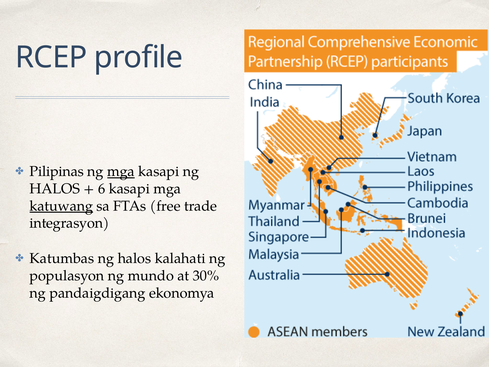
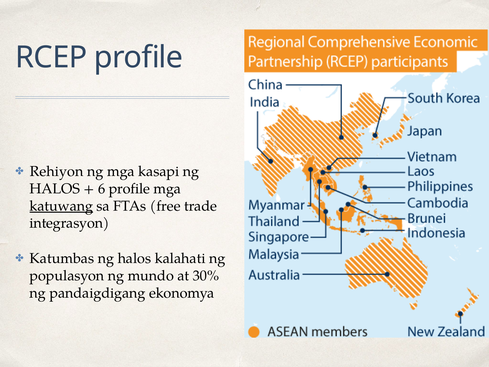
Pilipinas: Pilipinas -> Rehiyon (57, 171)
mga underline: present -> none (121, 171)
6 kasapi: kasapi -> profile (129, 189)
